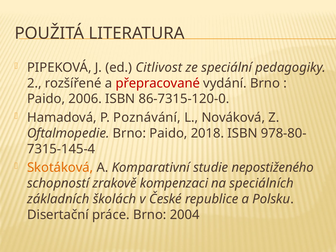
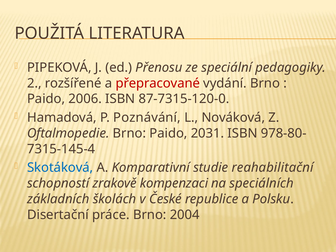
Citlivost: Citlivost -> Přenosu (159, 68)
86-7315-120-0: 86-7315-120-0 -> 87-7315-120-0 (184, 99)
2018: 2018 -> 2031 (207, 133)
Skotáková colour: orange -> blue (60, 168)
nepostiženého: nepostiženého -> reahabilitační (273, 168)
